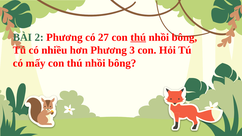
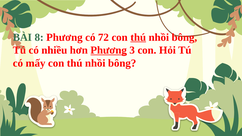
2: 2 -> 8 (39, 37)
27: 27 -> 72 (104, 37)
Phương underline: none -> present (109, 50)
